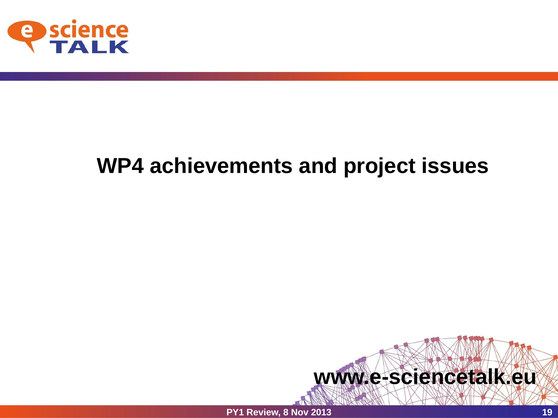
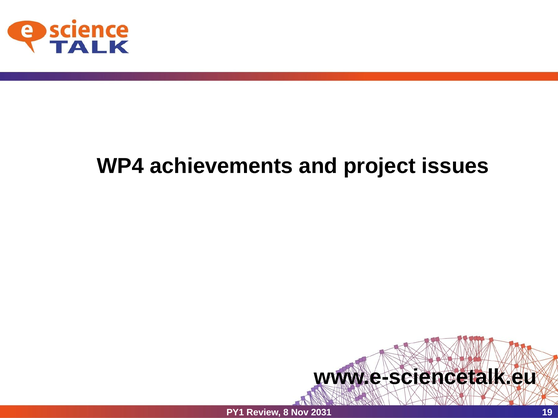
2013: 2013 -> 2031 (321, 413)
